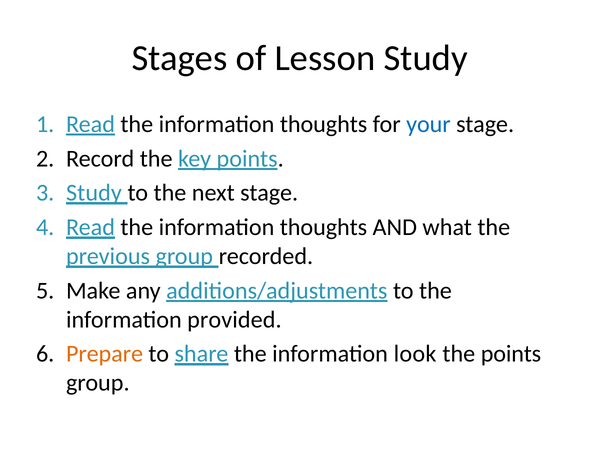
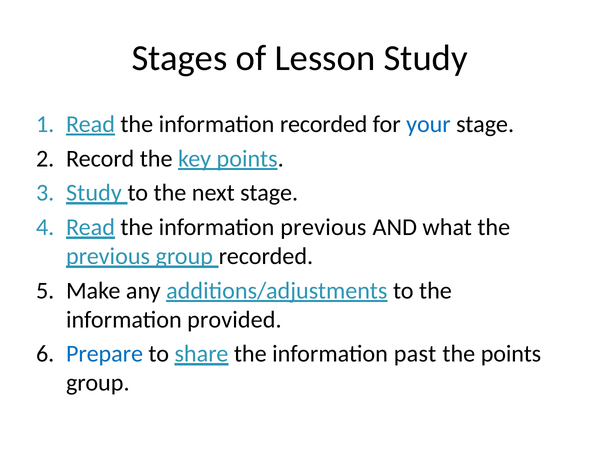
thoughts: thoughts -> recorded (324, 124)
thoughts: thoughts -> previous (323, 227)
Prepare colour: orange -> blue (105, 354)
look: look -> past (415, 354)
